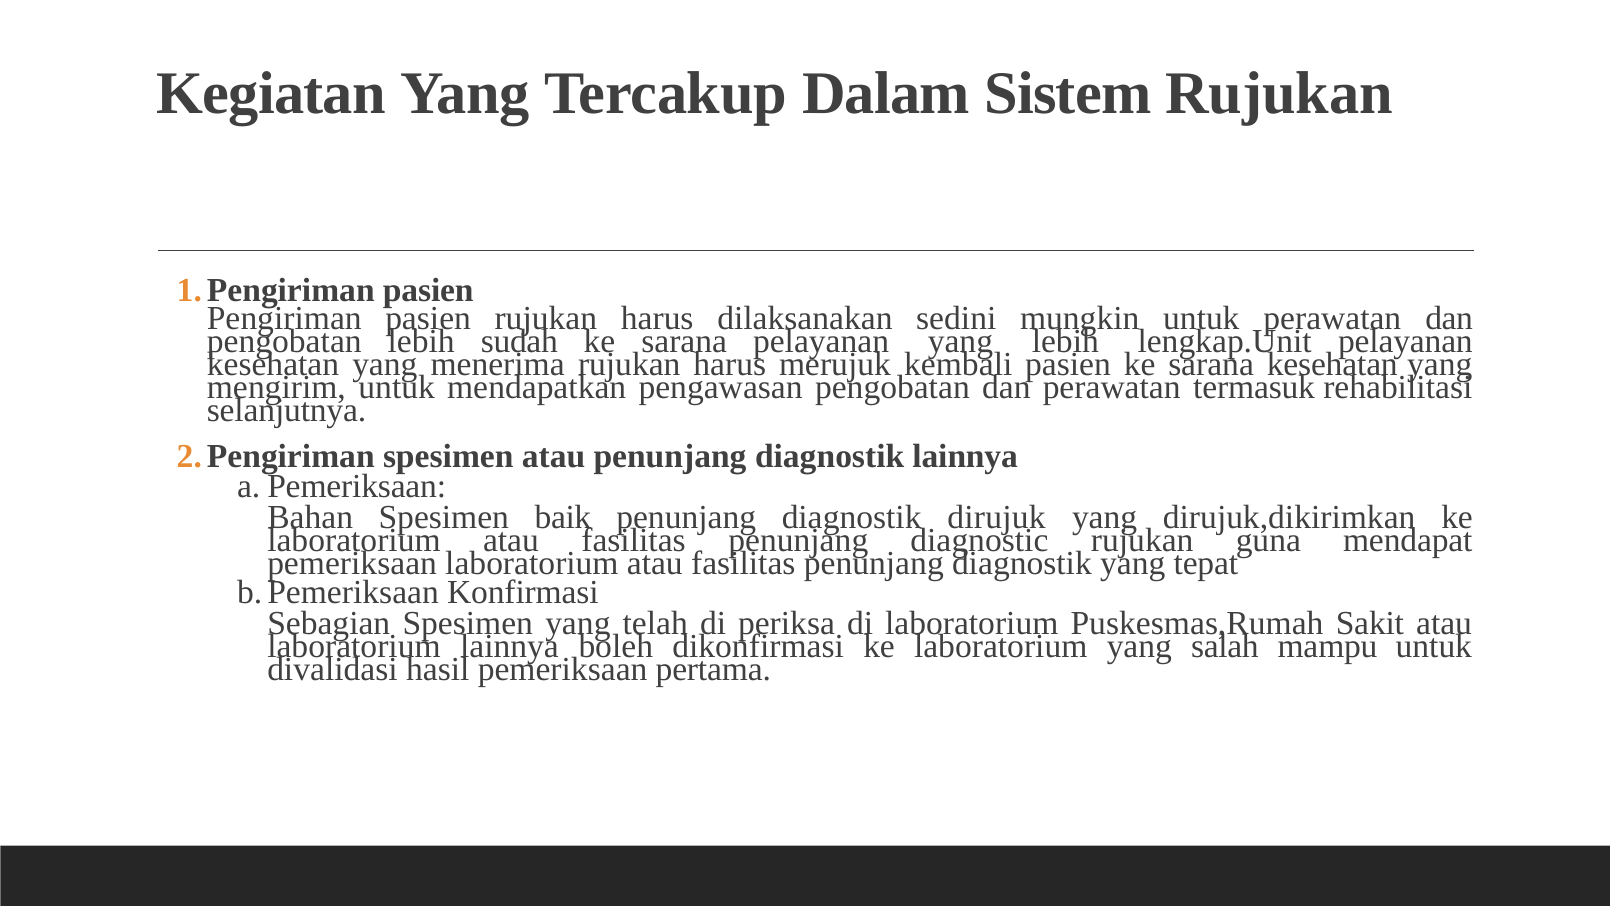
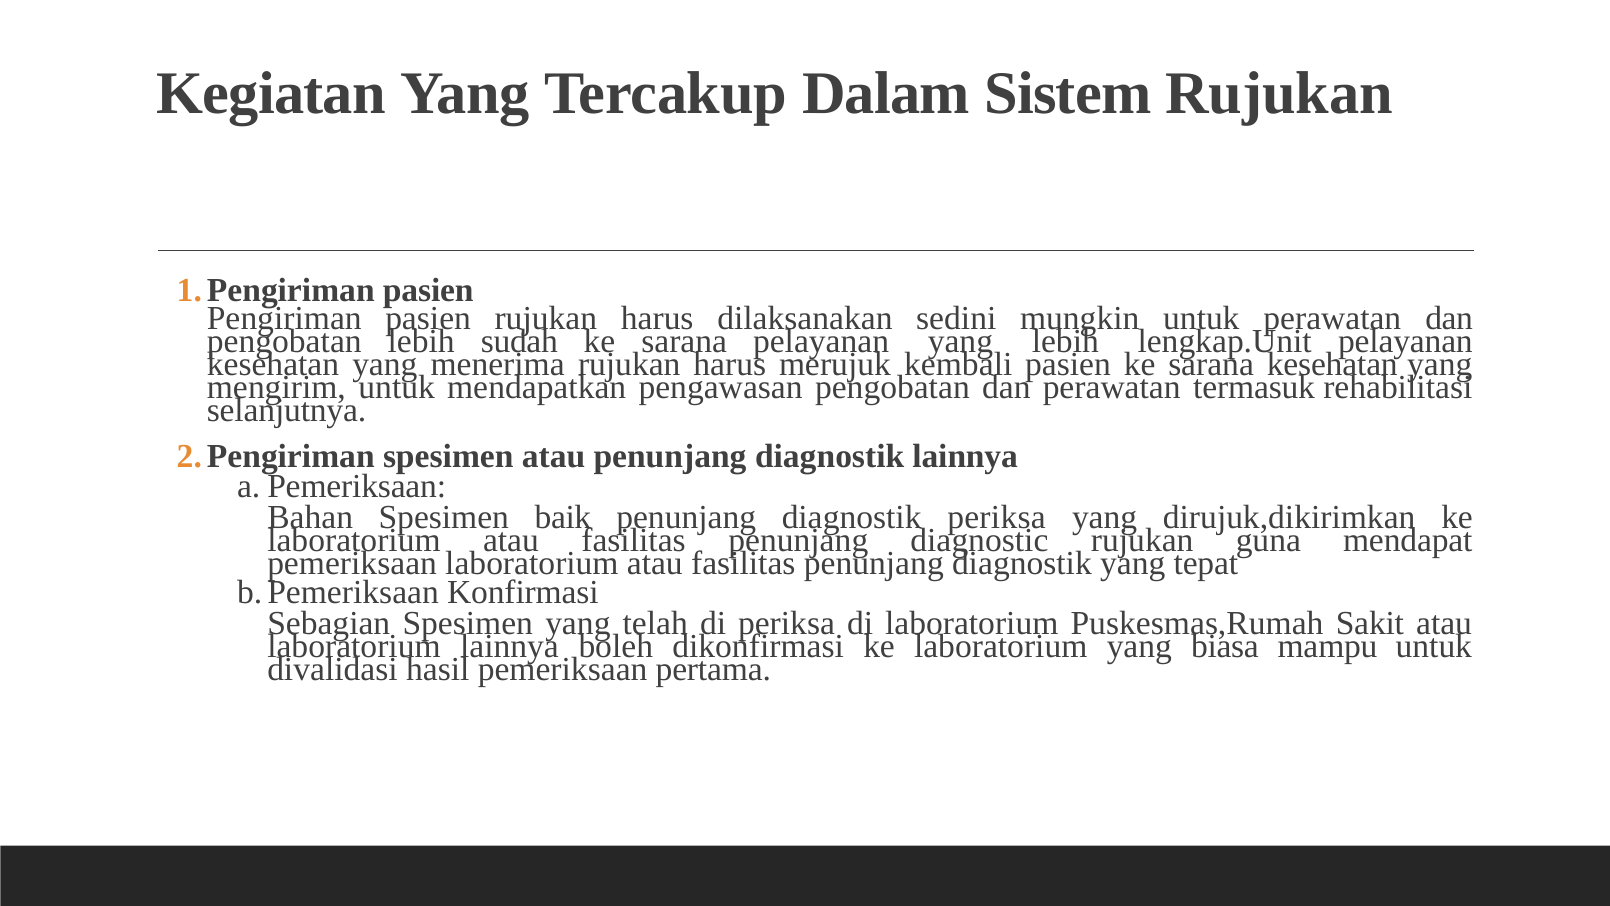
diagnostik dirujuk: dirujuk -> periksa (997, 517)
salah: salah -> biasa (1225, 646)
